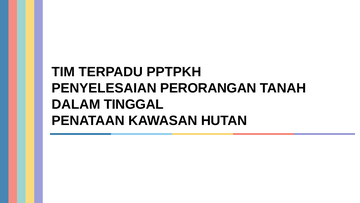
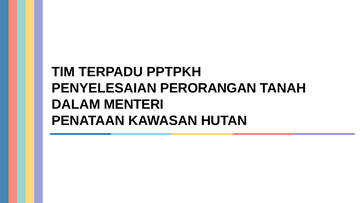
TINGGAL: TINGGAL -> MENTERI (134, 104)
